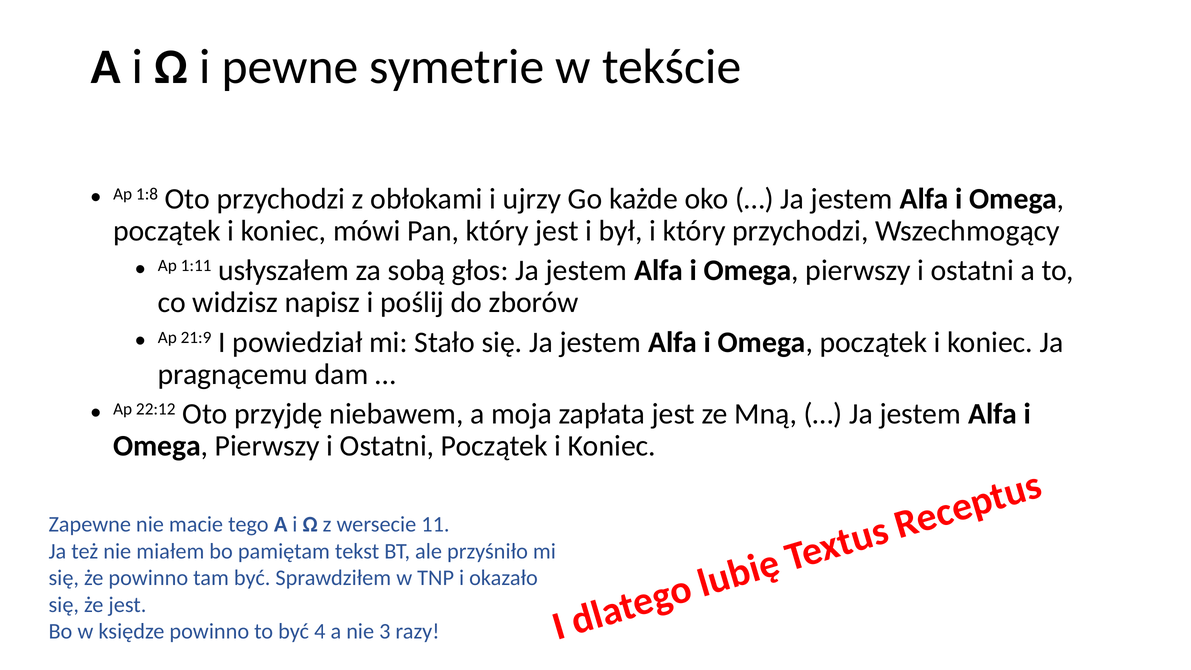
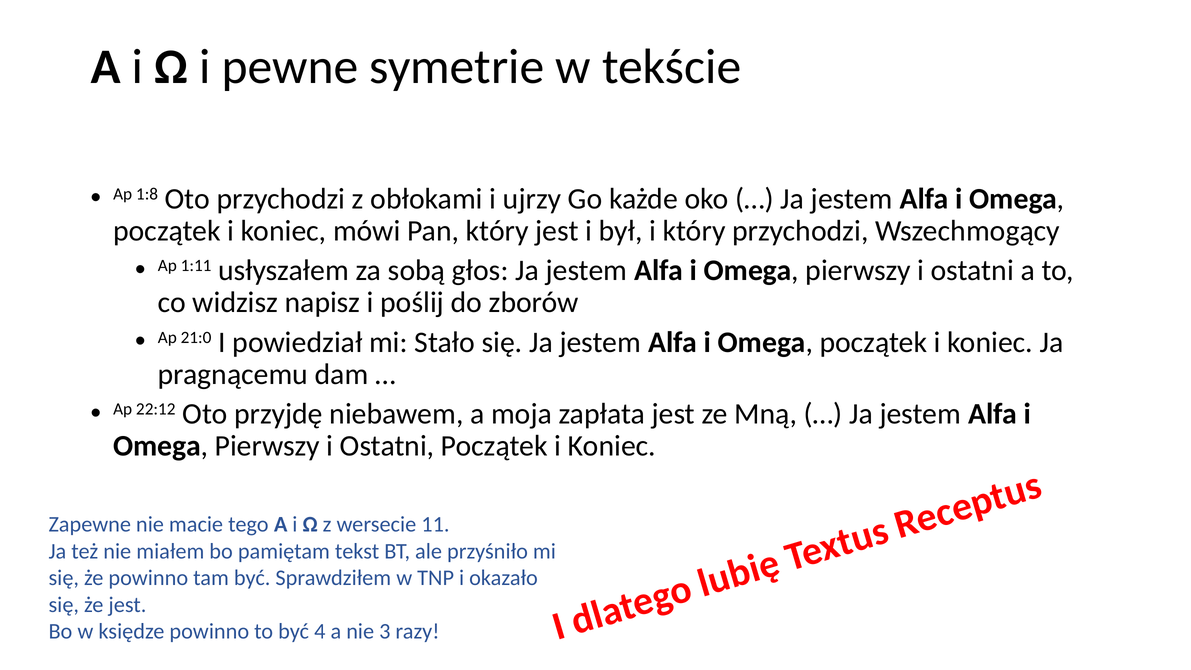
21:9: 21:9 -> 21:0 (196, 338)
